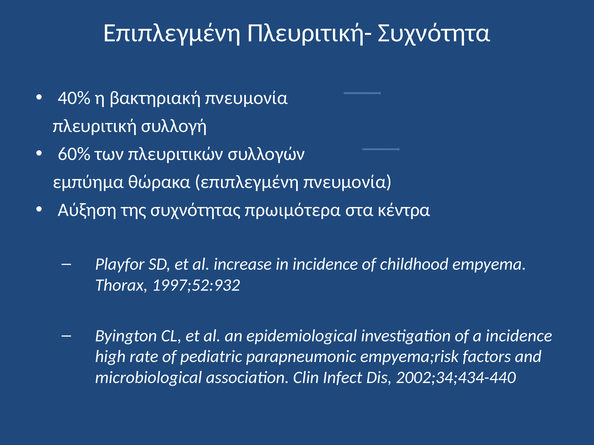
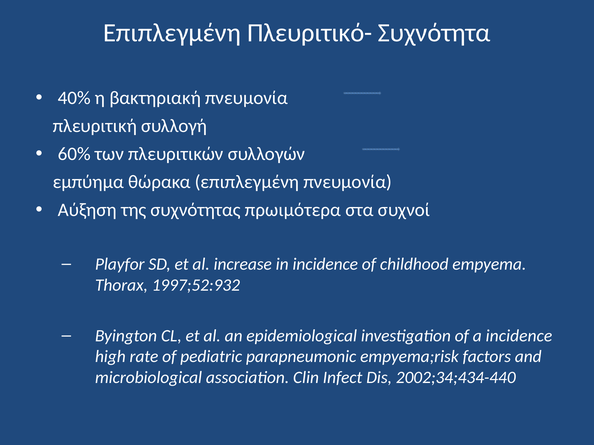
Πλευριτική-: Πλευριτική- -> Πλευριτικό- (310, 33)
κέντρα: κέντρα -> συχνoί (404, 210)
